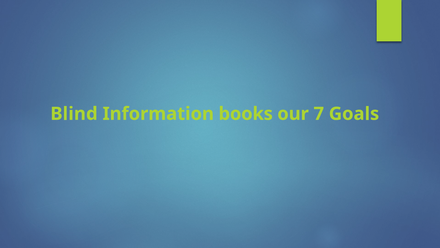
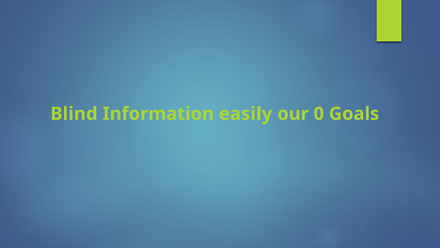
books: books -> easily (245, 114)
7: 7 -> 0 (319, 114)
